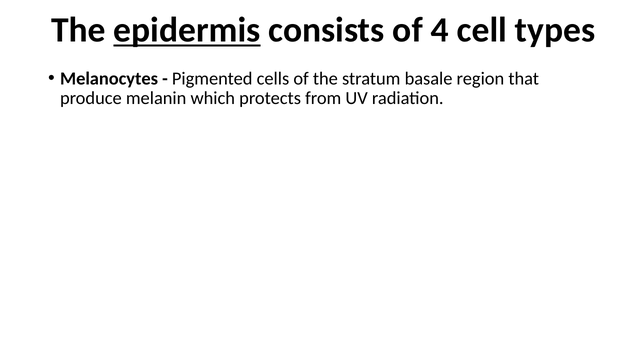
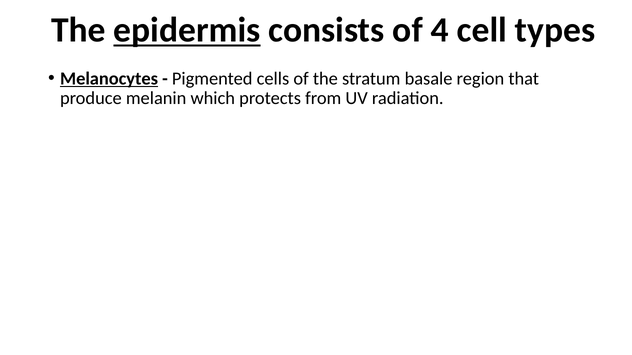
Melanocytes underline: none -> present (109, 79)
